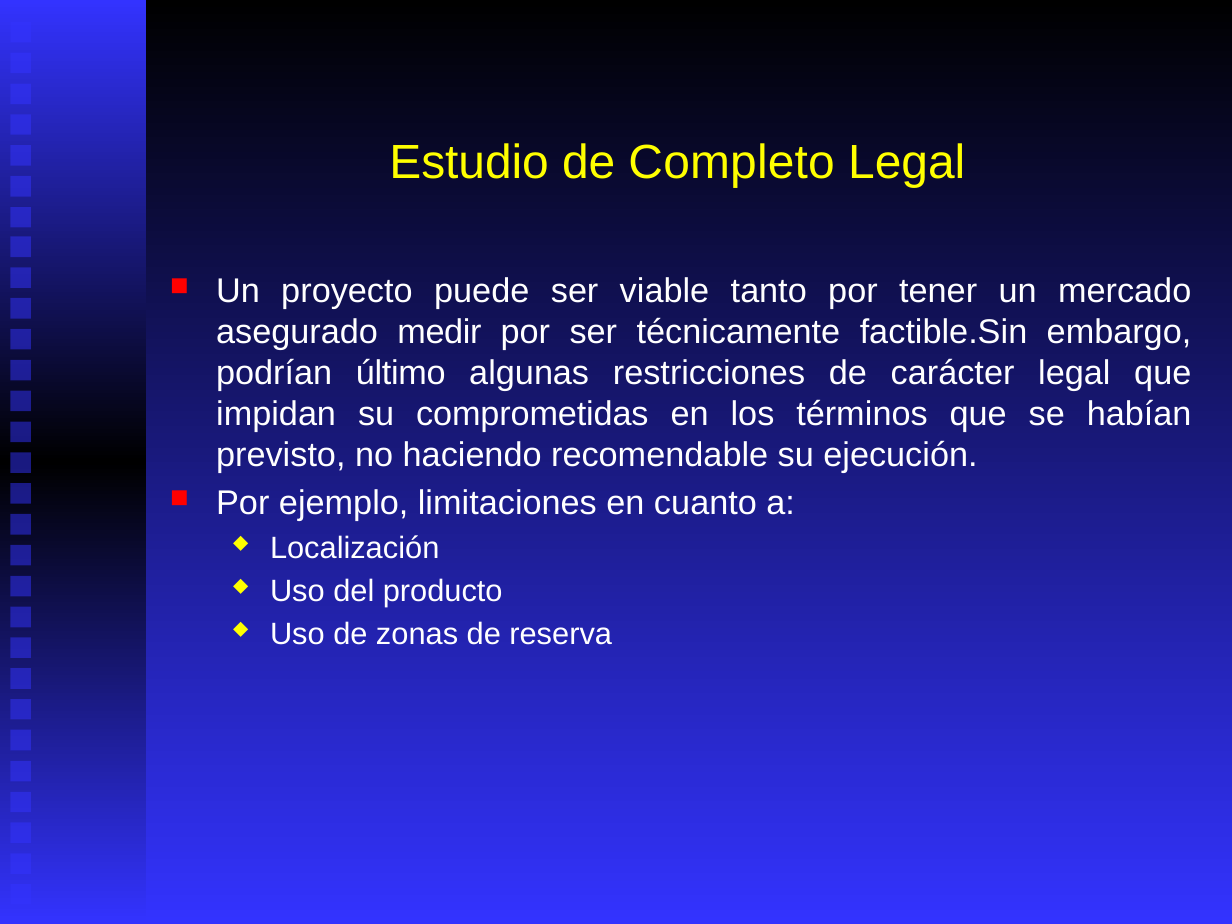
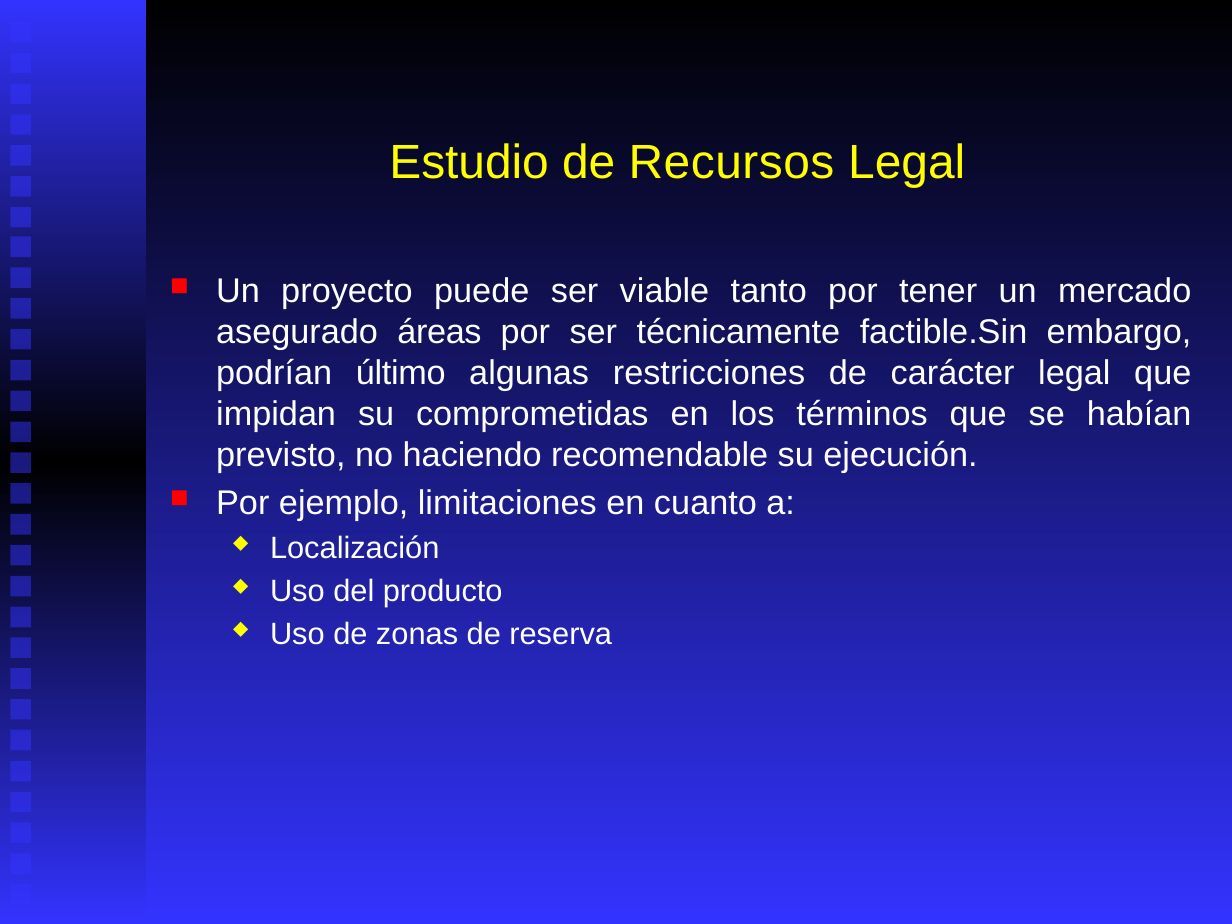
Completo: Completo -> Recursos (732, 162)
medir: medir -> áreas (439, 332)
